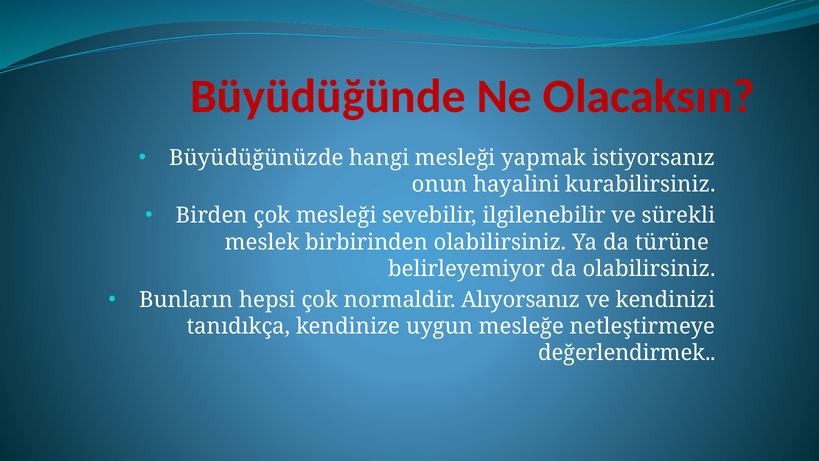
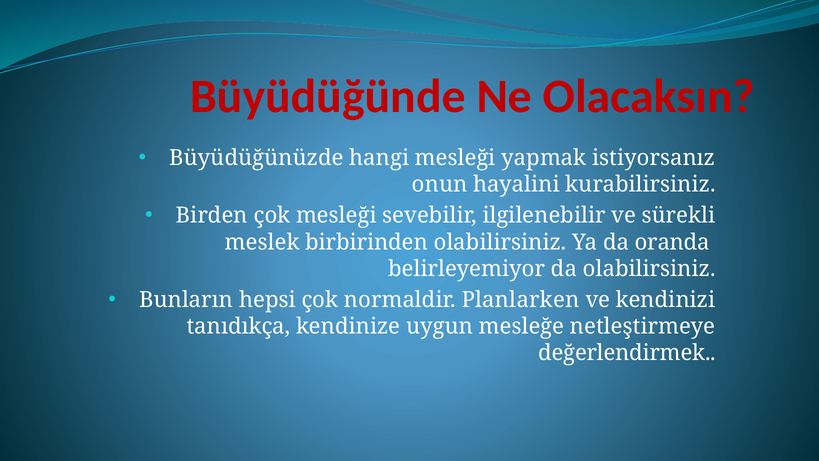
türüne: türüne -> oranda (672, 242)
Alıyorsanız: Alıyorsanız -> Planlarken (521, 300)
